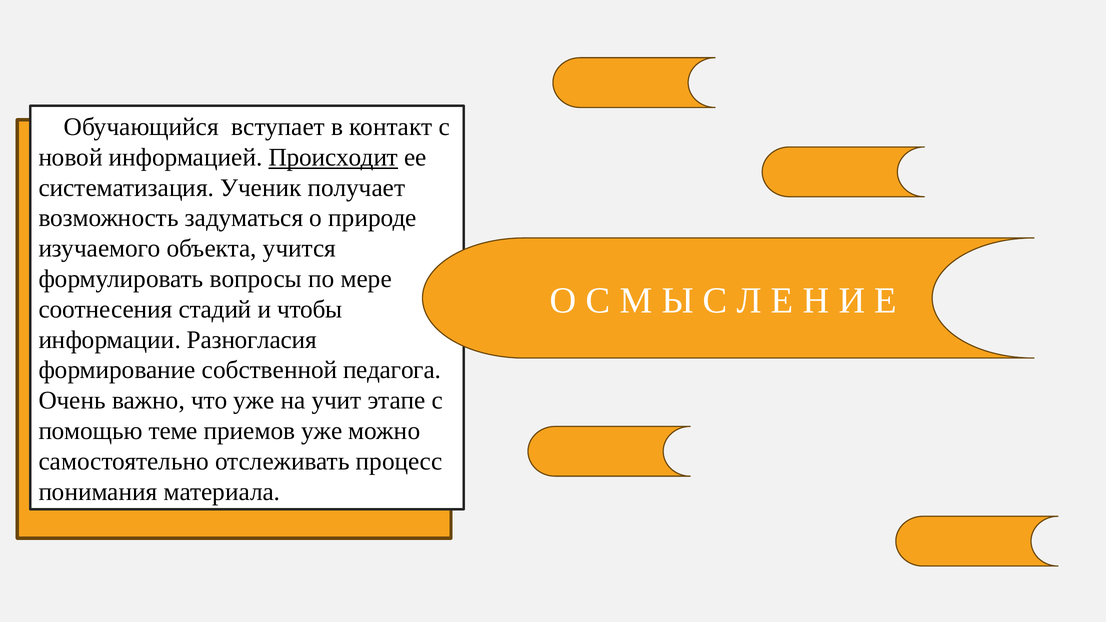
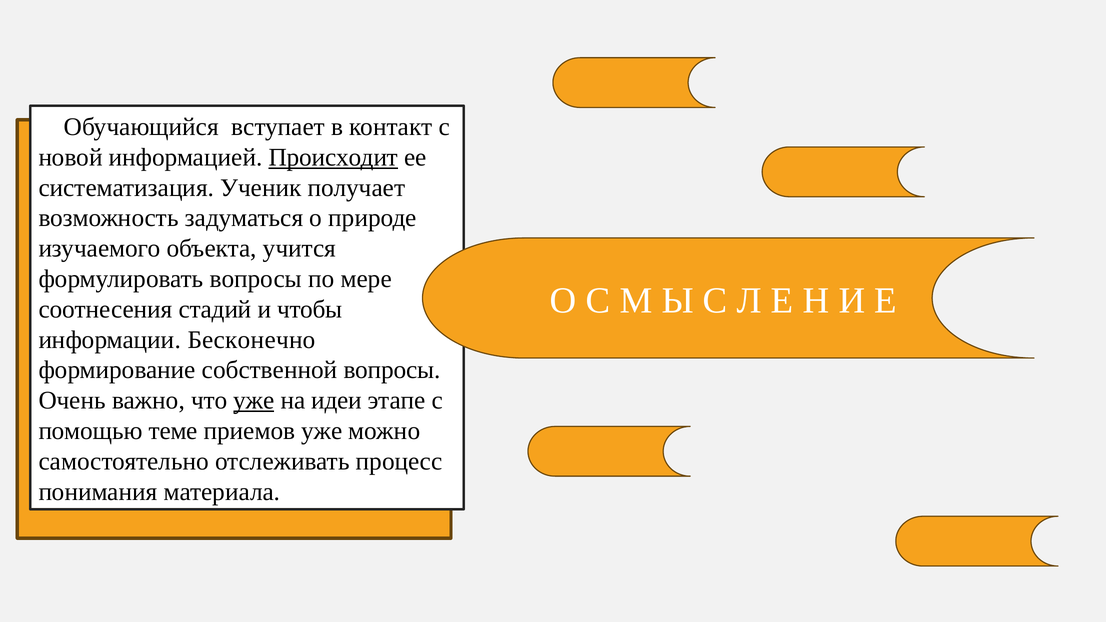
Разногласия: Разногласия -> Бесконечно (252, 340)
собственной педагога: педагога -> вопросы (392, 370)
уже underline: none -> present (254, 401)
учит: учит -> идеи (337, 401)
